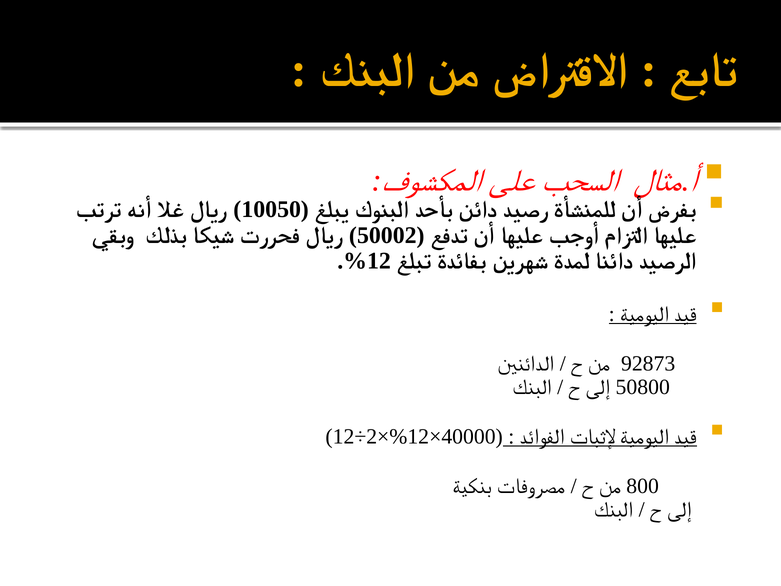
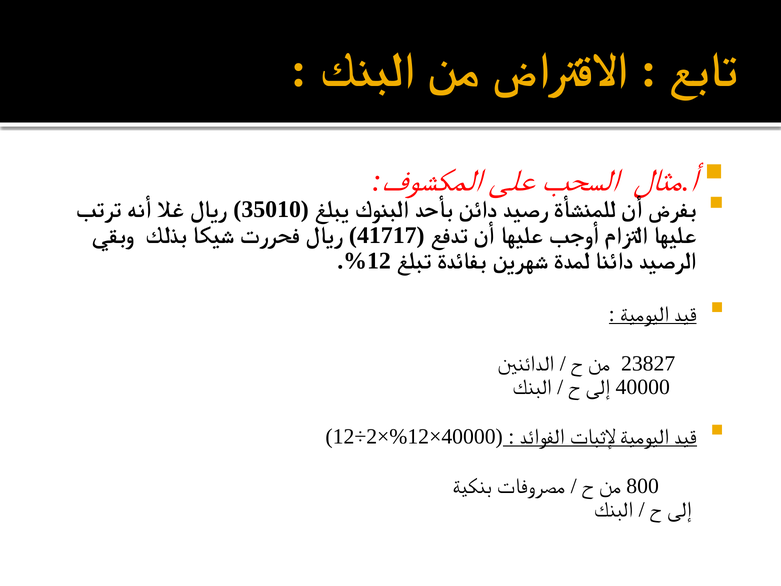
10050: 10050 -> 35010 (271, 209)
50002: 50002 -> 41717 (387, 235)
92873: 92873 -> 23827 (648, 363)
50800: 50800 -> 40000 (643, 387)
